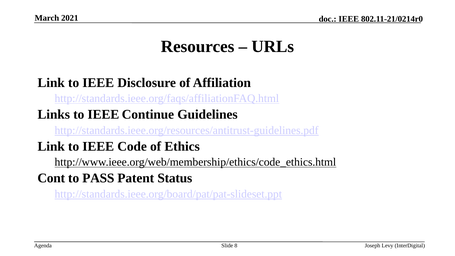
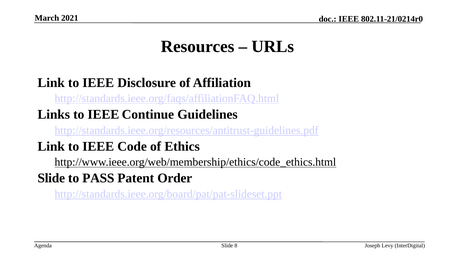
Cont: Cont -> Slide (51, 178)
Status: Status -> Order (175, 178)
